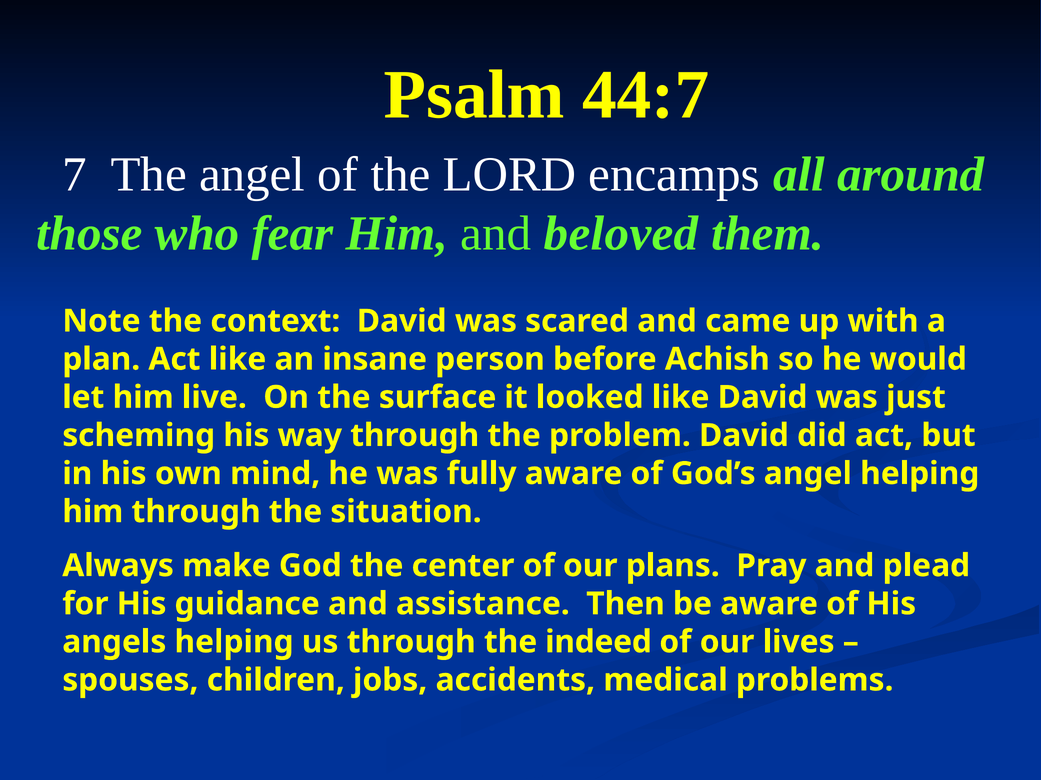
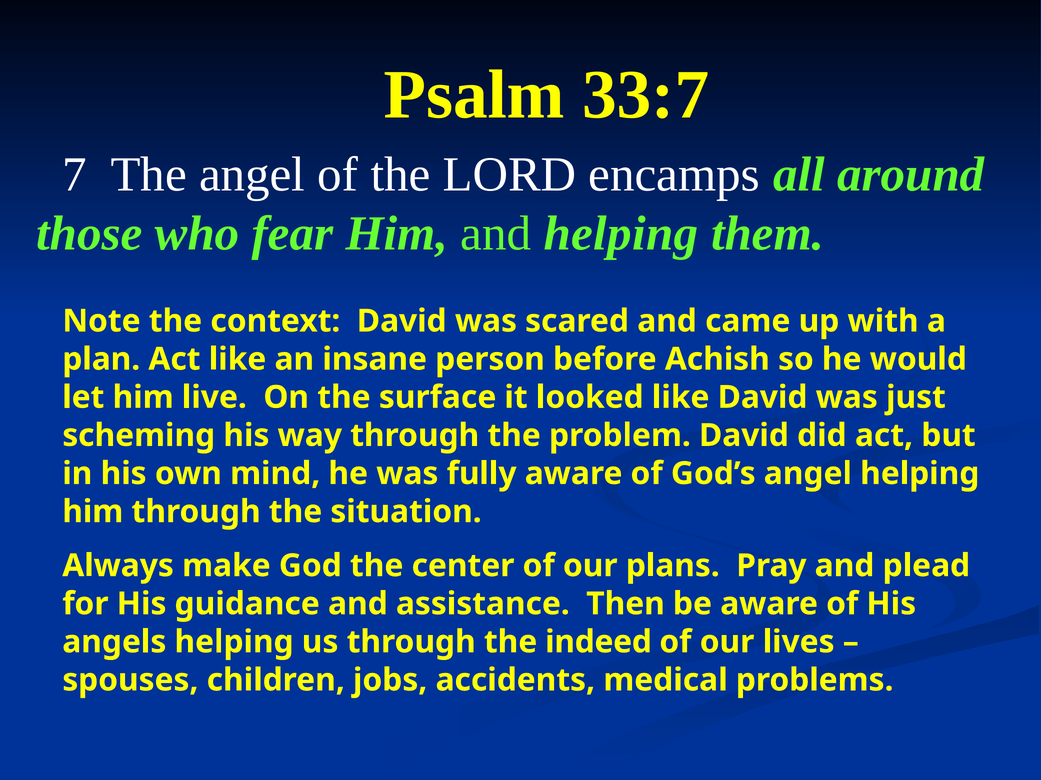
44:7: 44:7 -> 33:7 (646, 95)
and beloved: beloved -> helping (621, 234)
